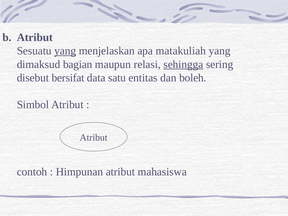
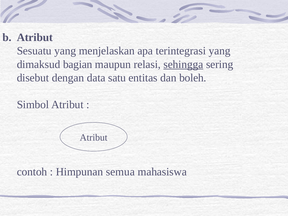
yang underline: present -> none (65, 51)
matakuliah: matakuliah -> terintegrasi (181, 51)
bersifat: bersifat -> dengan (68, 78)
Himpunan atribut: atribut -> semua (120, 172)
